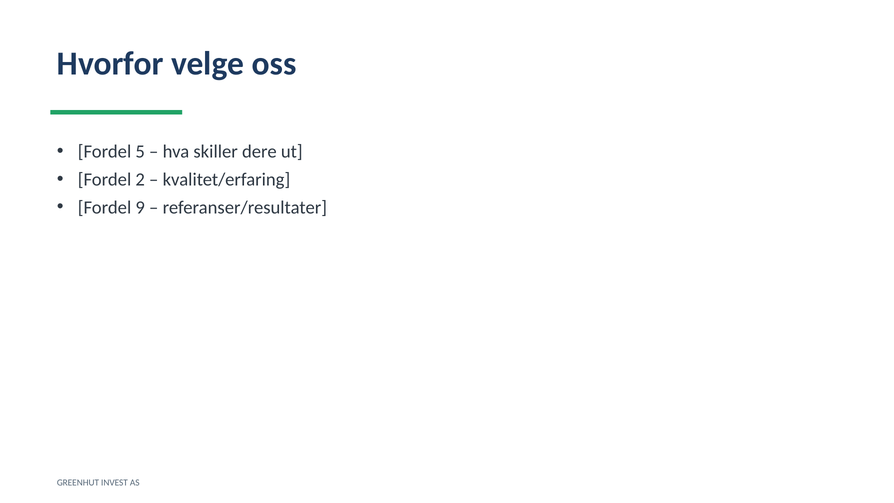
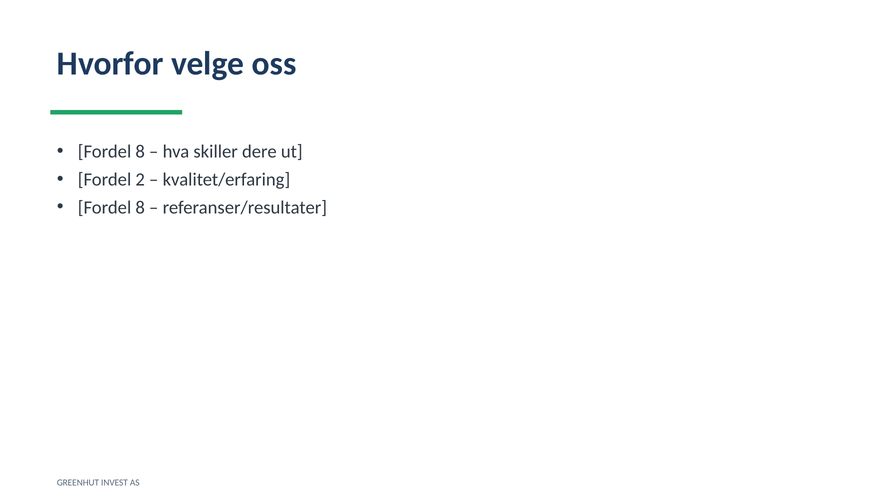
5: 5 -> 8 (140, 151)
9: 9 -> 8 (140, 207)
